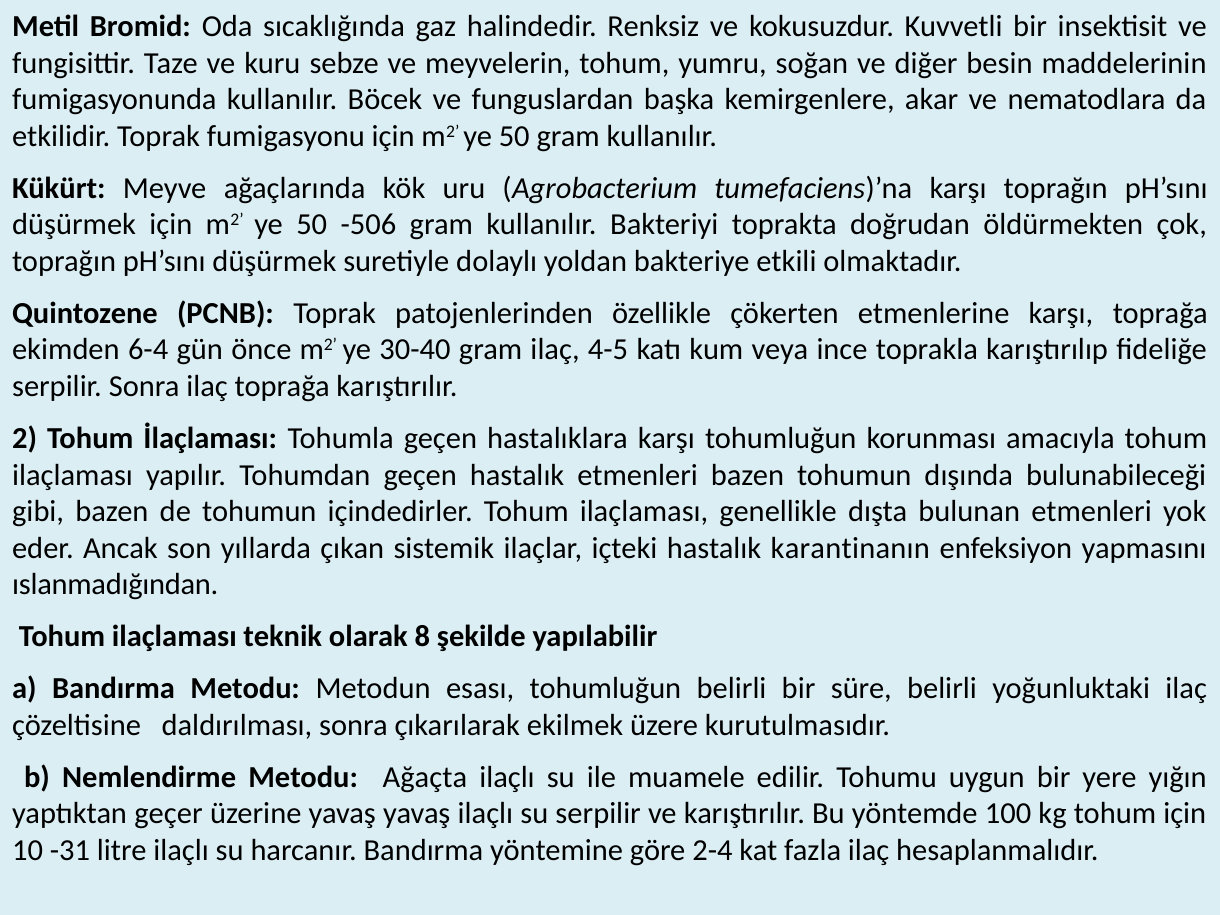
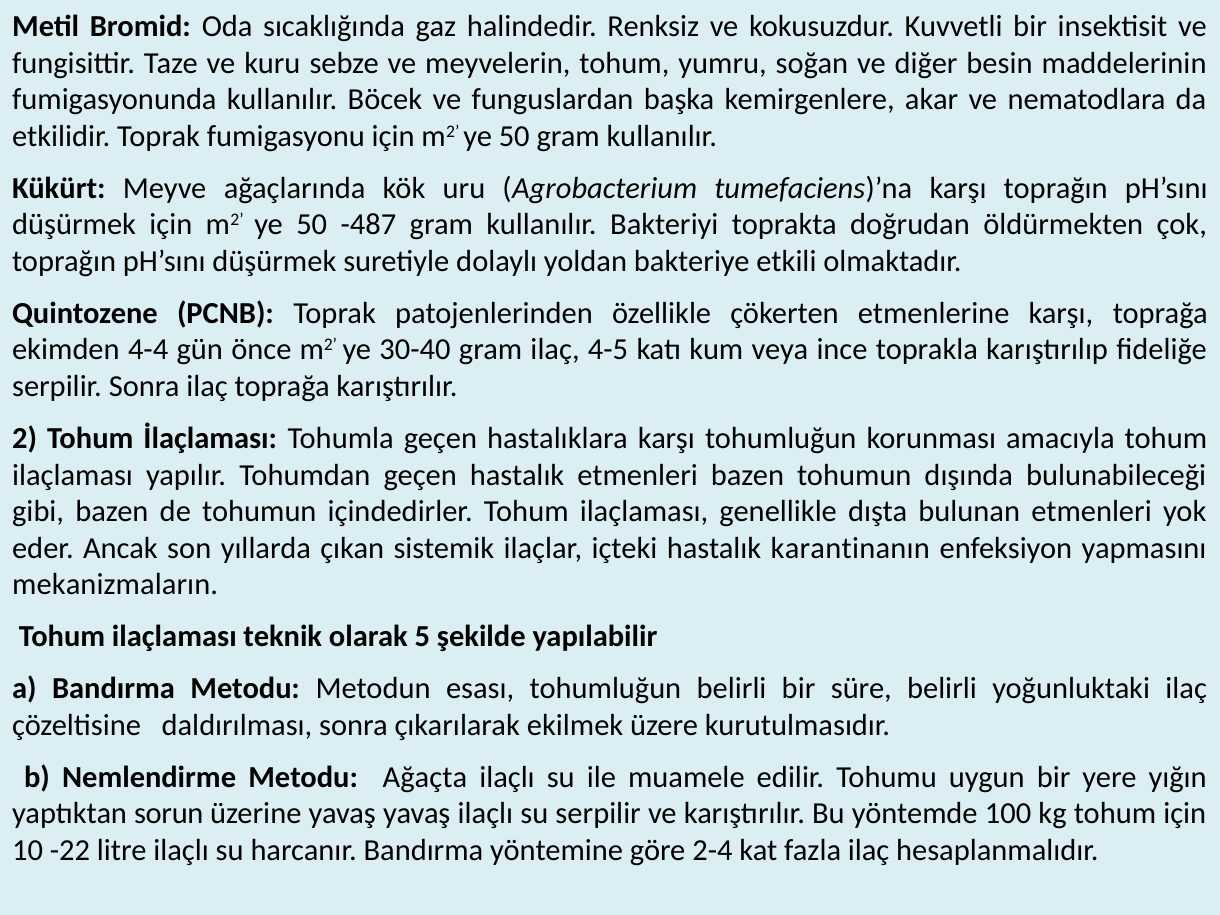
-506: -506 -> -487 (368, 225)
6-4: 6-4 -> 4-4 (148, 350)
ıslanmadığından: ıslanmadığından -> mekanizmaların (115, 585)
8: 8 -> 5 (422, 637)
geçer: geçer -> sorun (169, 814)
-31: -31 -> -22 (70, 850)
